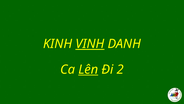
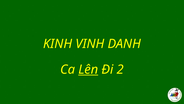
VINH underline: present -> none (90, 44)
